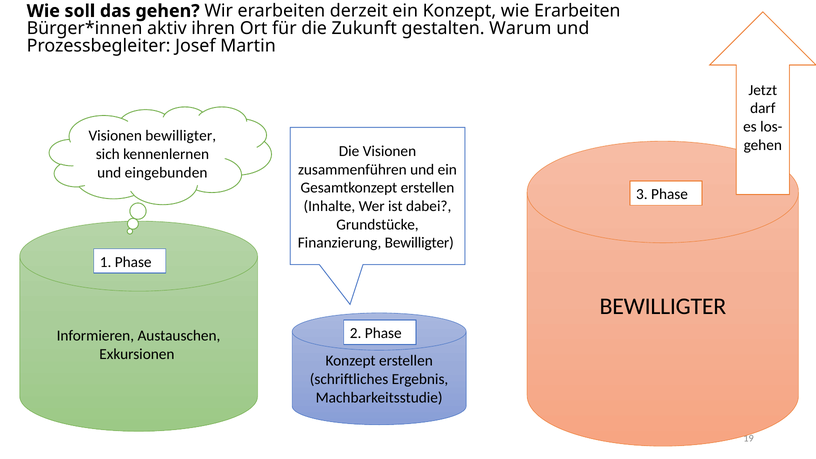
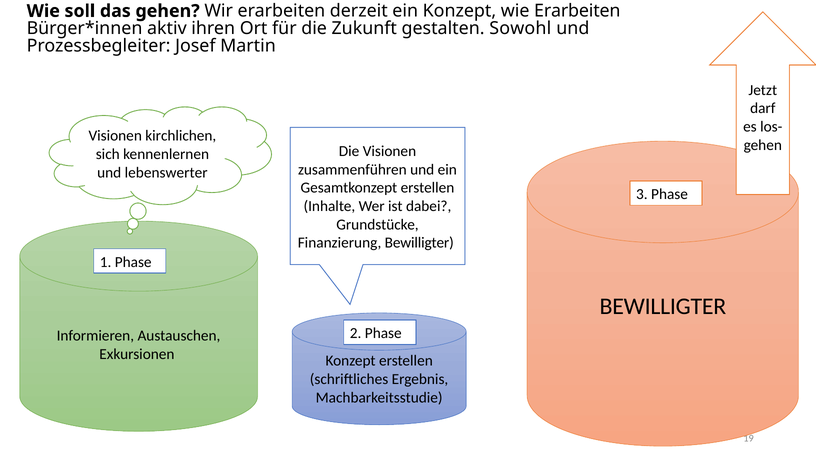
Warum: Warum -> Sowohl (520, 28)
Visionen bewilligter: bewilligter -> kirchlichen (181, 136)
eingebunden: eingebunden -> lebenswerter (166, 173)
